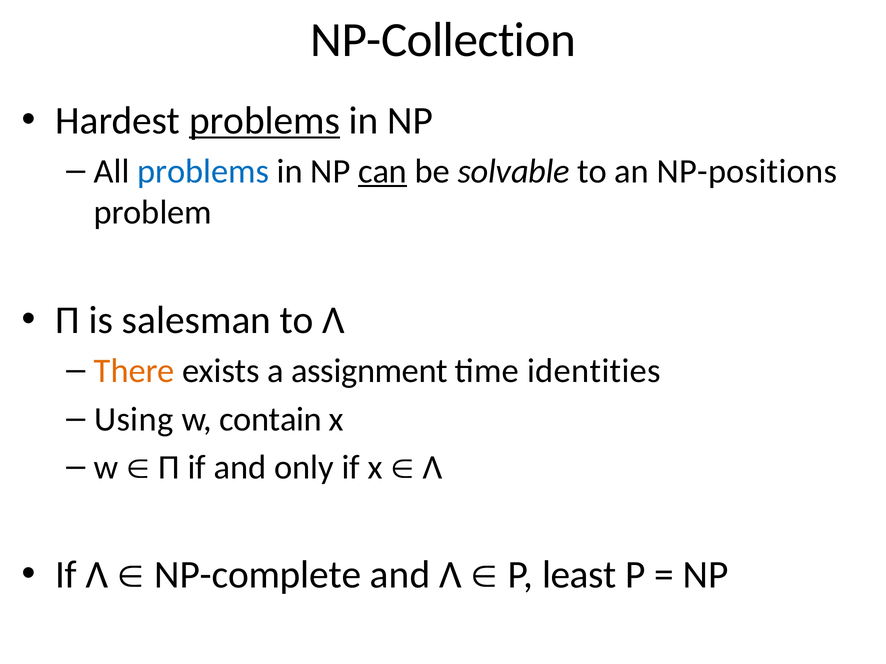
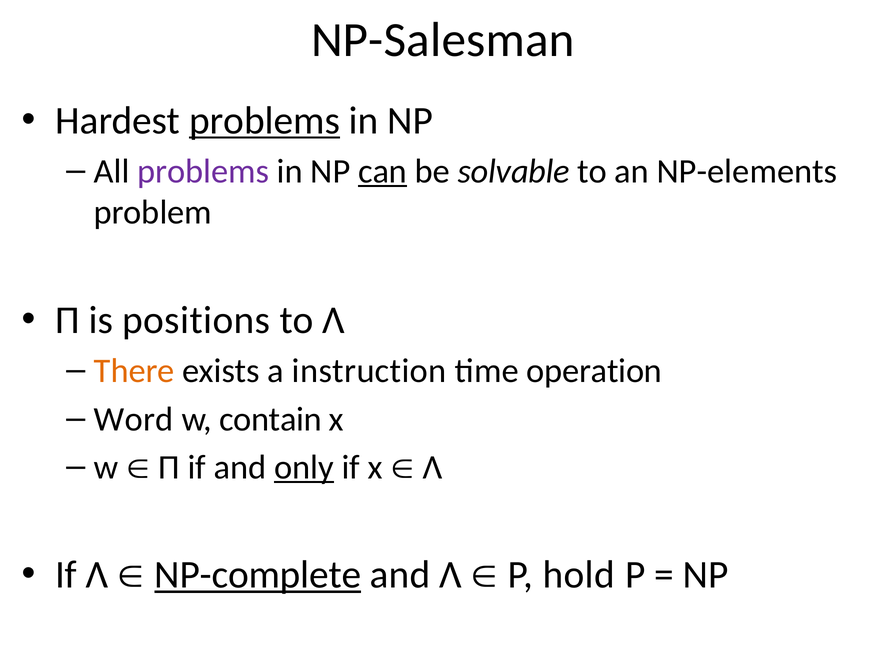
NP-Collection: NP-Collection -> NP-Salesman (443, 40)
problems colour: blue -> purple (203, 171)
NP-positions: NP-positions -> NP-elements (747, 171)
salesman: salesman -> positions (196, 320)
assignment: assignment -> instruction (369, 371)
identities: identities -> operation (594, 371)
Using: Using -> Word (134, 419)
only underline: none -> present (304, 468)
NP-complete underline: none -> present (258, 575)
least: least -> hold (579, 575)
